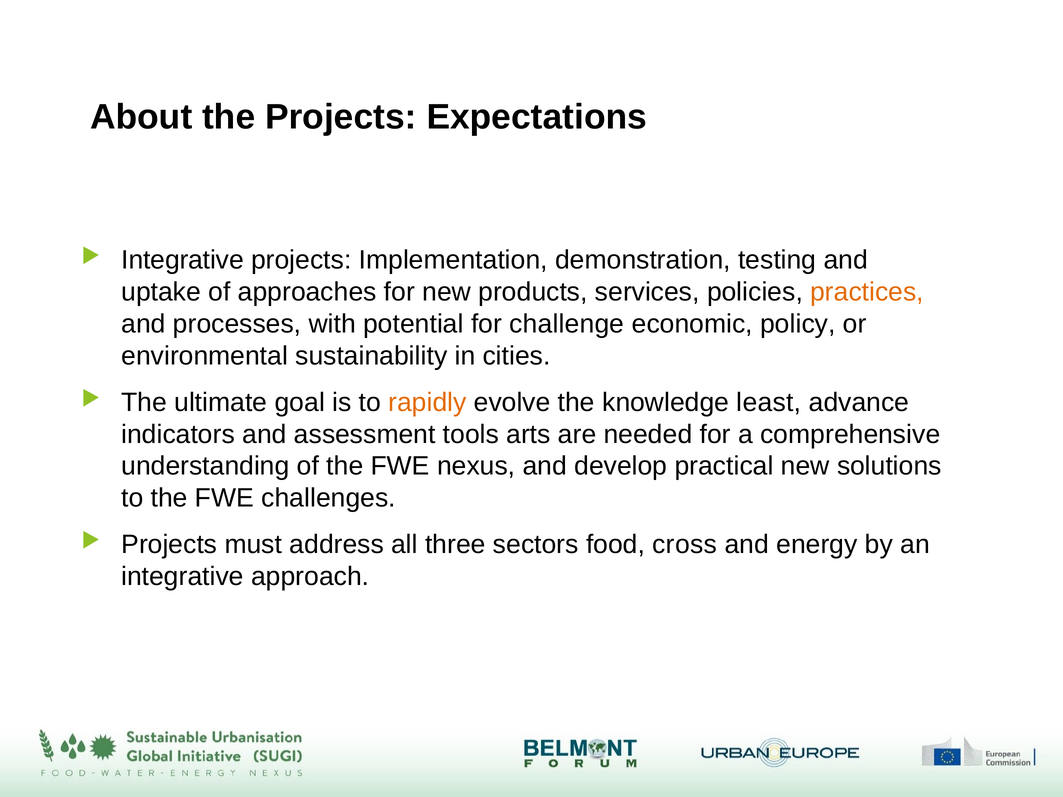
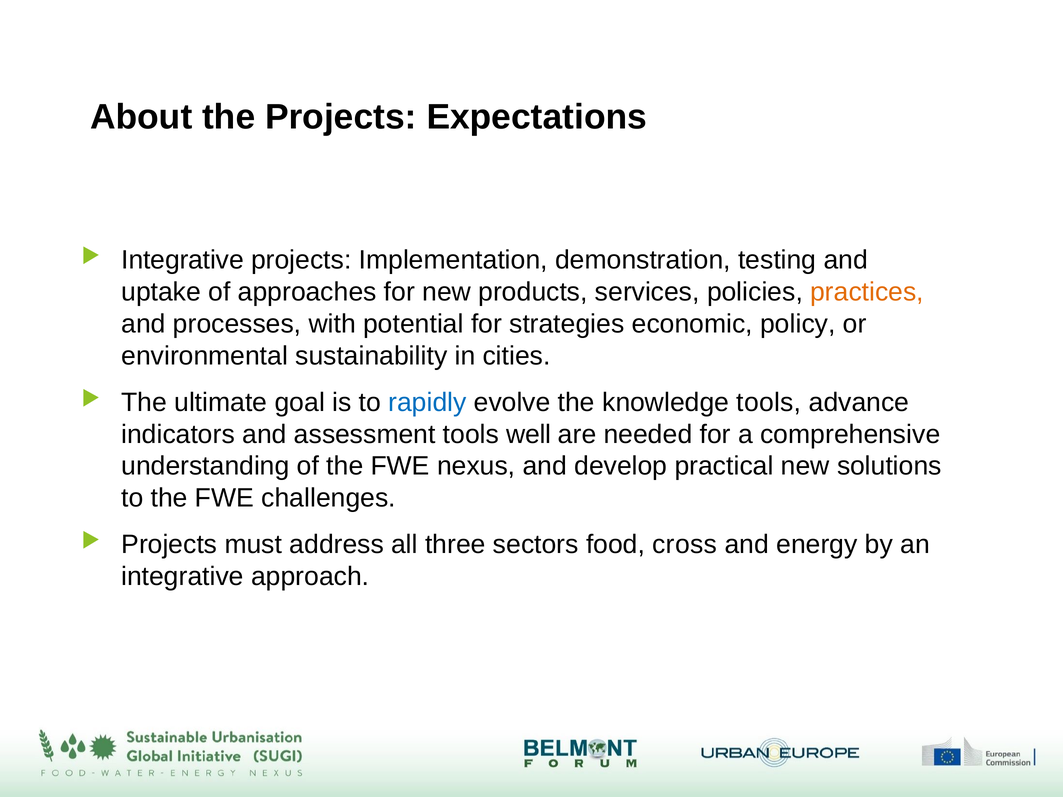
challenge: challenge -> strategies (567, 324)
rapidly colour: orange -> blue (427, 403)
knowledge least: least -> tools (769, 403)
arts: arts -> well (529, 434)
